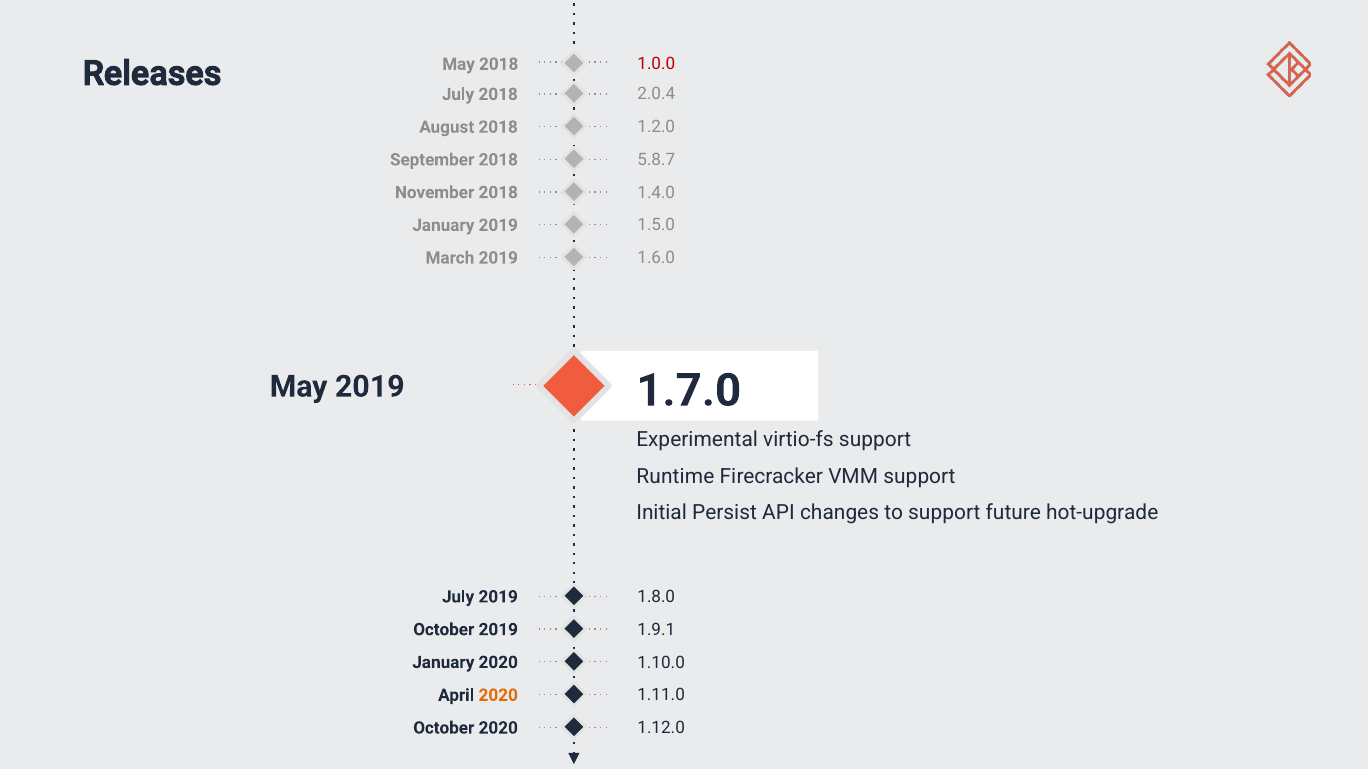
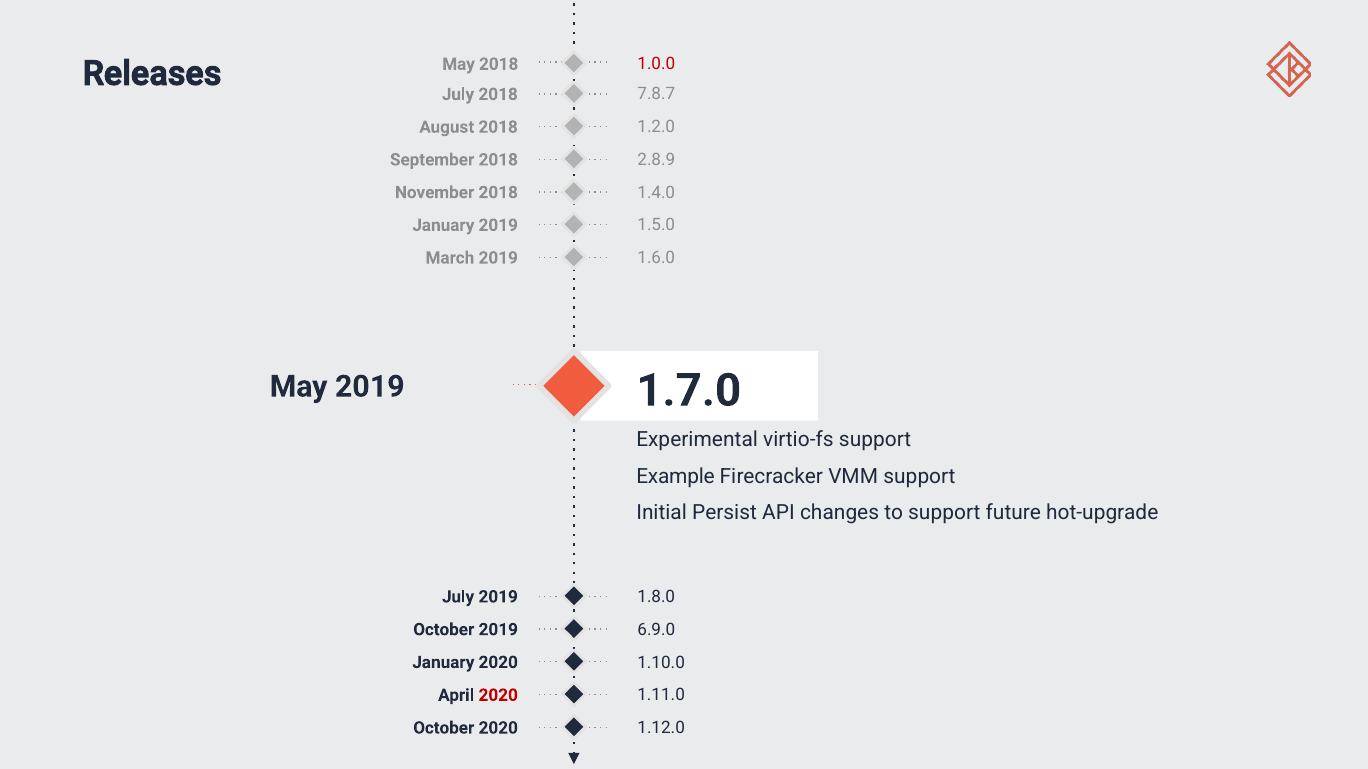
2.0.4: 2.0.4 -> 7.8.7 (656, 94)
5.8.7: 5.8.7 -> 2.8.9 (656, 160)
Runtime: Runtime -> Example (676, 477)
1.9.1: 1.9.1 -> 6.9.0 (656, 630)
2020 colour: orange -> red (498, 696)
